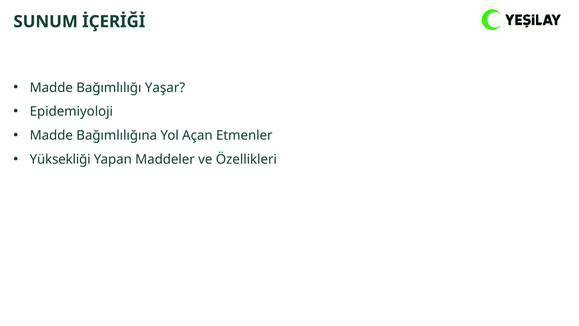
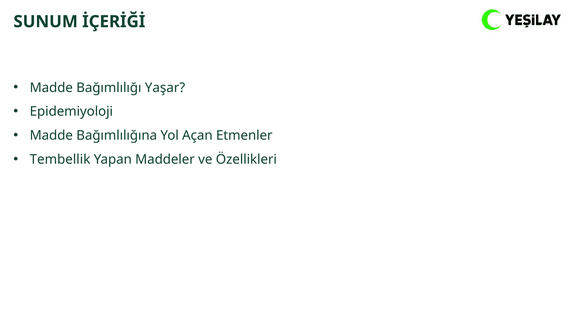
Yüksekliği: Yüksekliği -> Tembellik (60, 159)
